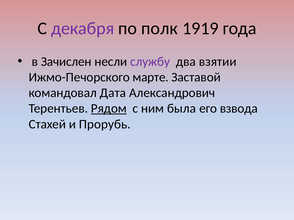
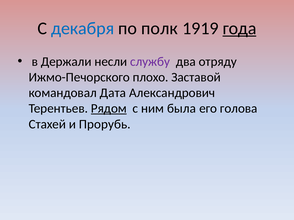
декабря colour: purple -> blue (83, 28)
года underline: none -> present (240, 28)
Зачислен: Зачислен -> Держали (66, 62)
взятии: взятии -> отряду (218, 62)
марте: марте -> плохо (151, 77)
взвода: взвода -> голова (239, 109)
